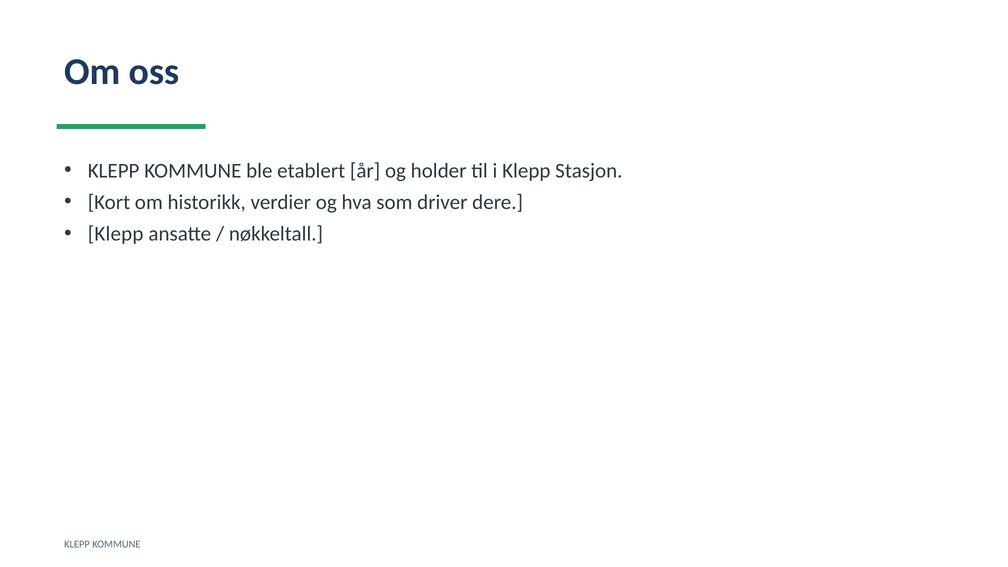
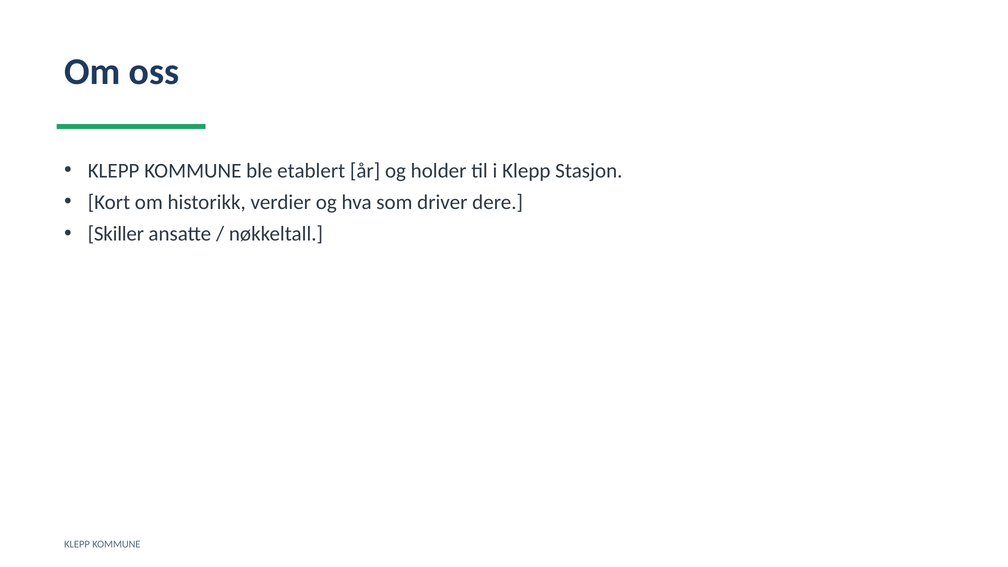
Klepp: Klepp -> Skiller (116, 234)
